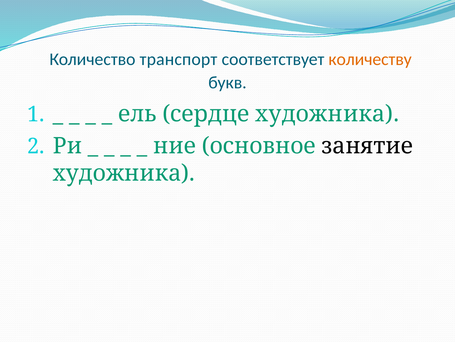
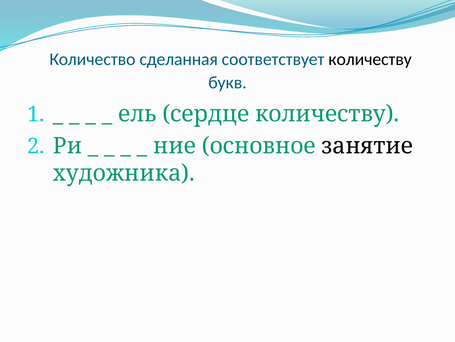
транспорт: транспорт -> сделанная (179, 59)
количеству colour: orange -> black (370, 59)
сердце художника: художника -> количеству (327, 114)
